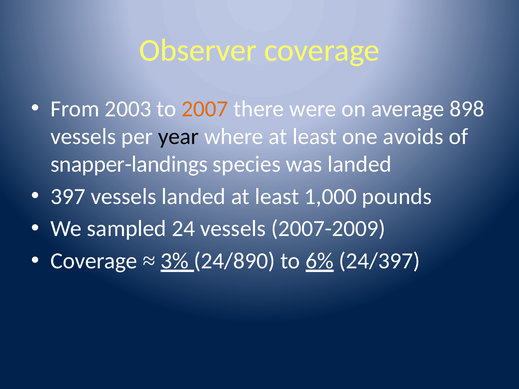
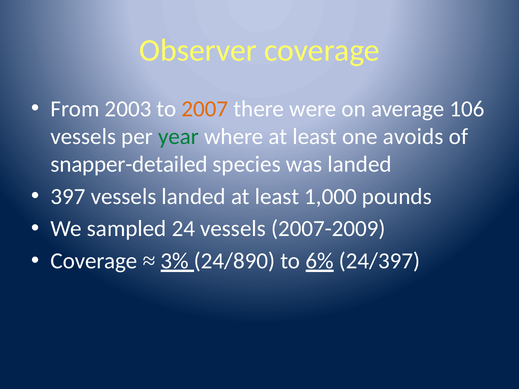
898: 898 -> 106 (467, 109)
year colour: black -> green (179, 137)
snapper-landings: snapper-landings -> snapper-detailed (129, 164)
